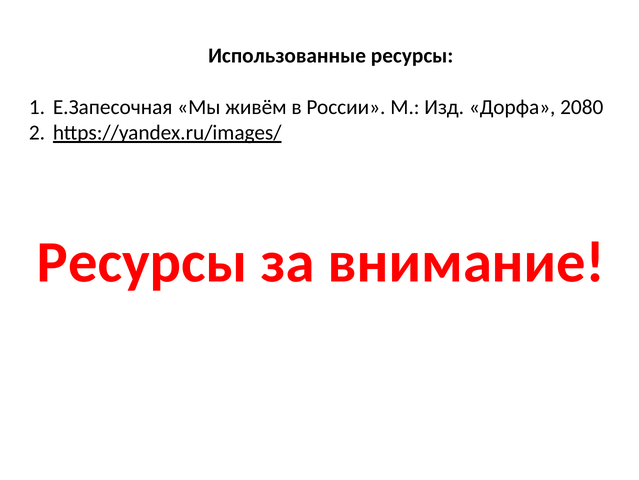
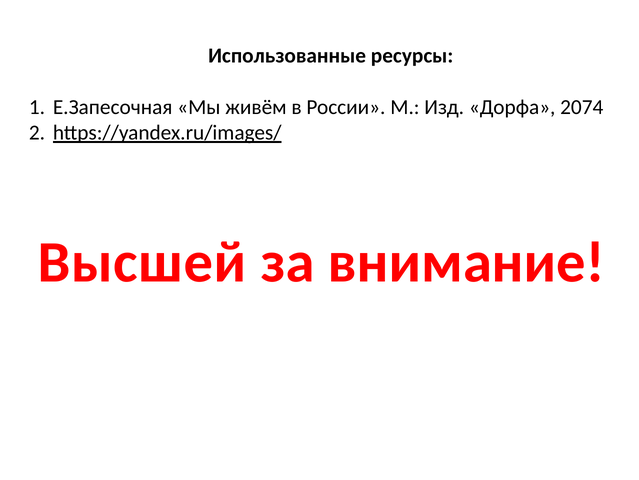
2080: 2080 -> 2074 (582, 107)
Ресурсы: Ресурсы -> Высшей (142, 262)
